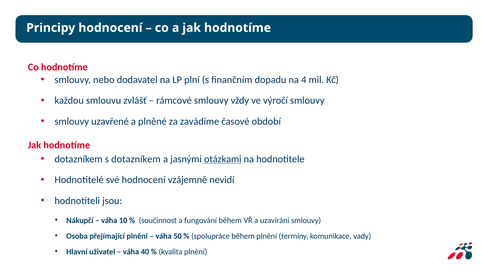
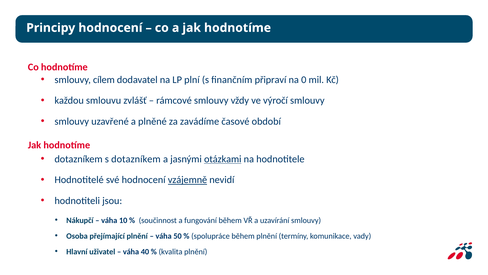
nebo: nebo -> cílem (104, 80)
dopadu: dopadu -> připraví (271, 80)
4: 4 -> 0 (304, 80)
vzájemně underline: none -> present (187, 180)
